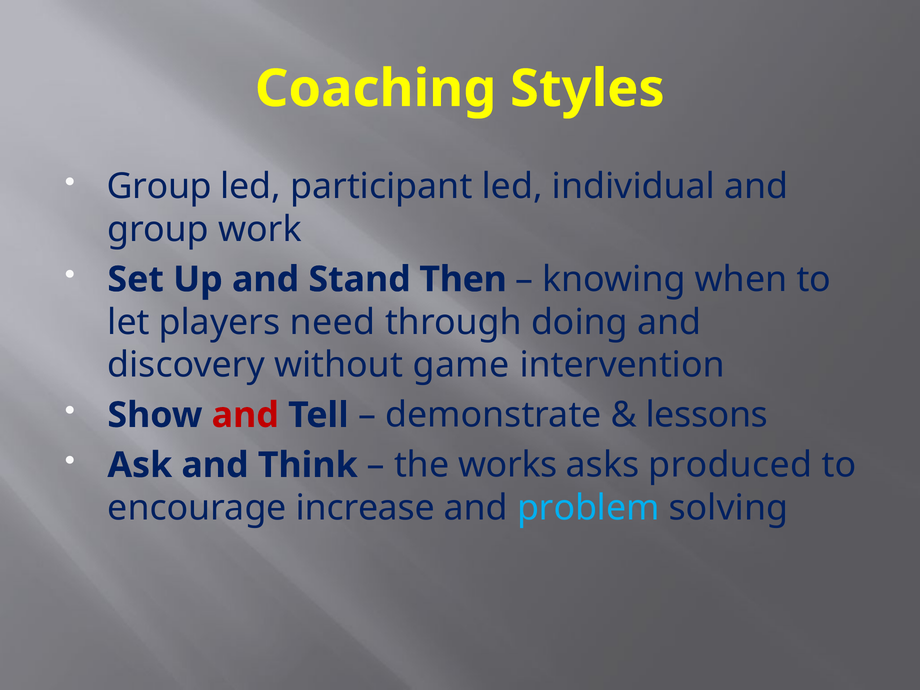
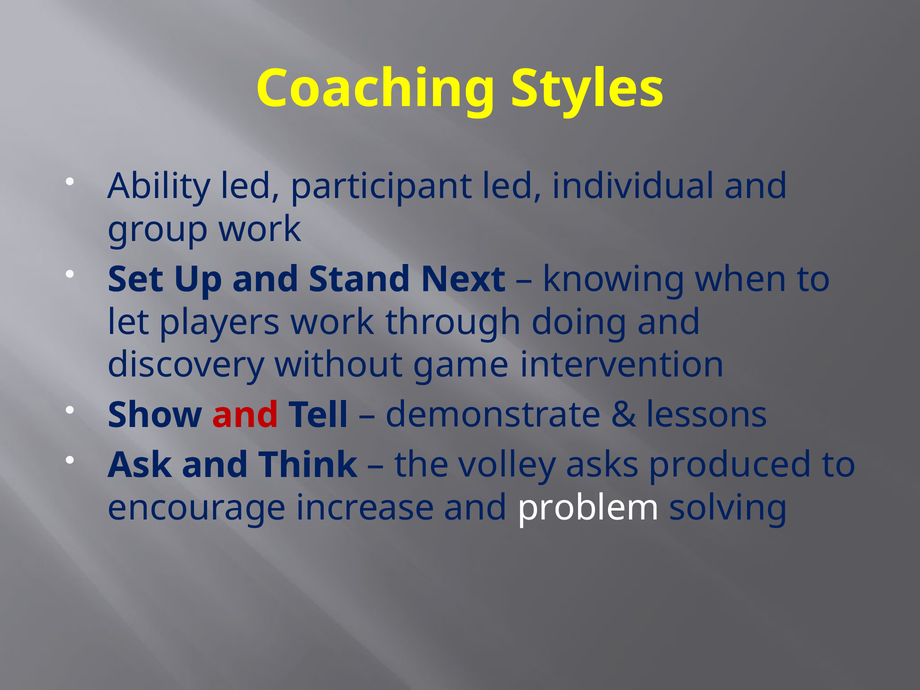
Group: Group -> Ability (159, 187)
Then: Then -> Next (463, 279)
players need: need -> work (332, 322)
works: works -> volley (507, 465)
problem colour: light blue -> white (588, 508)
